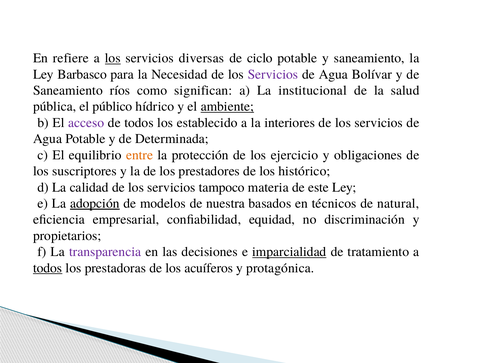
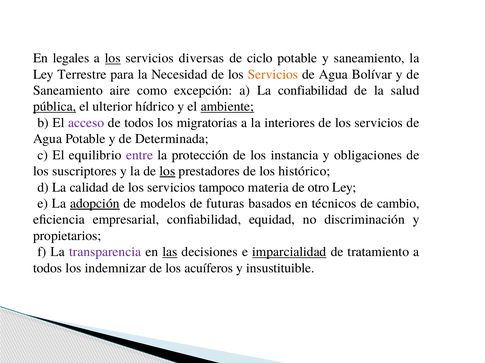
refiere: refiere -> legales (71, 58)
Barbasco: Barbasco -> Terrestre (82, 74)
Servicios colour: purple -> orange (273, 74)
ríos: ríos -> aire (120, 91)
significan: significan -> excepción (203, 91)
La institucional: institucional -> confiabilidad (313, 91)
pública underline: none -> present (55, 107)
público: público -> ulterior (112, 107)
establecido: establecido -> migratorias (207, 123)
entre colour: orange -> purple (140, 155)
ejercicio: ejercicio -> instancia (295, 155)
los underline: none -> present (167, 171)
este: este -> otro (319, 188)
nuestra: nuestra -> futuras (225, 204)
natural: natural -> cambio (398, 204)
las underline: none -> present (170, 252)
todos underline: present -> none (48, 269)
prestadoras: prestadoras -> indemnizar (115, 269)
protagónica: protagónica -> insustituible (280, 269)
